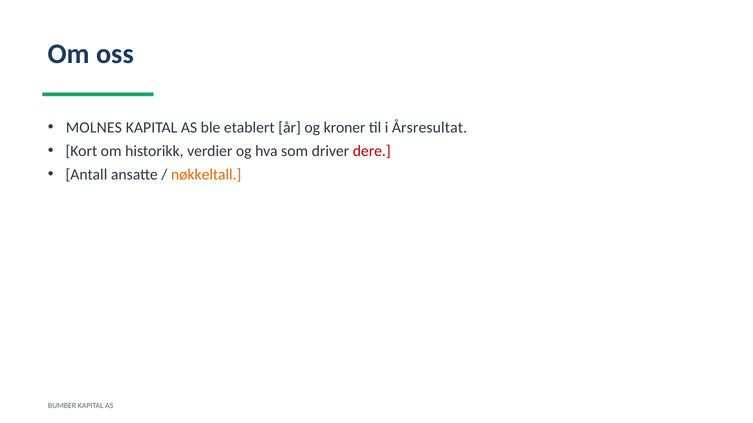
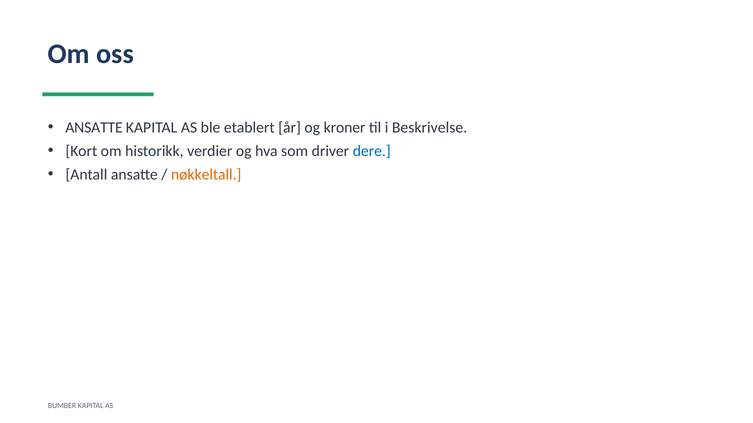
MOLNES: MOLNES -> ANSATTE (94, 128)
Årsresultat: Årsresultat -> Beskrivelse (430, 128)
dere colour: red -> blue (372, 151)
